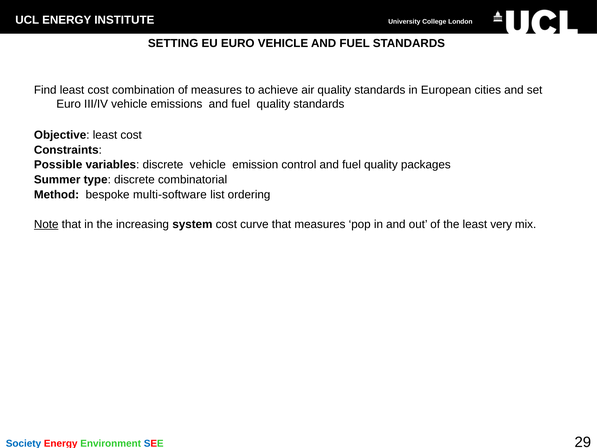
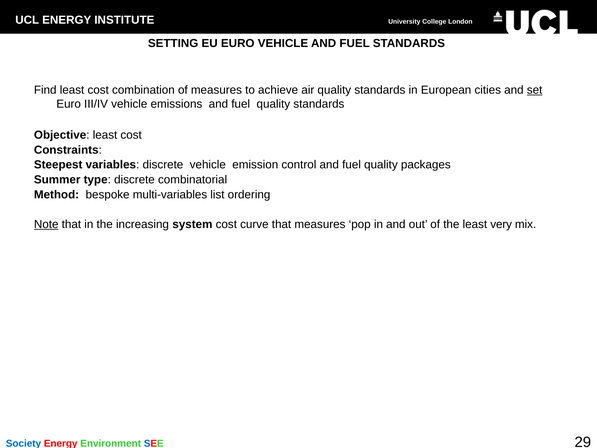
set underline: none -> present (535, 90)
Possible: Possible -> Steepest (58, 165)
multi-software: multi-software -> multi-variables (170, 194)
